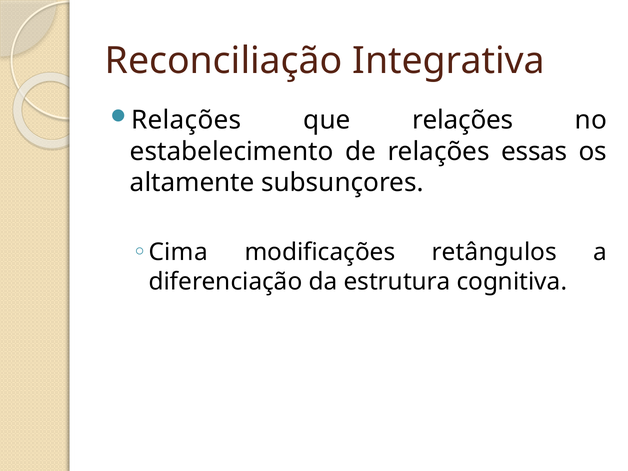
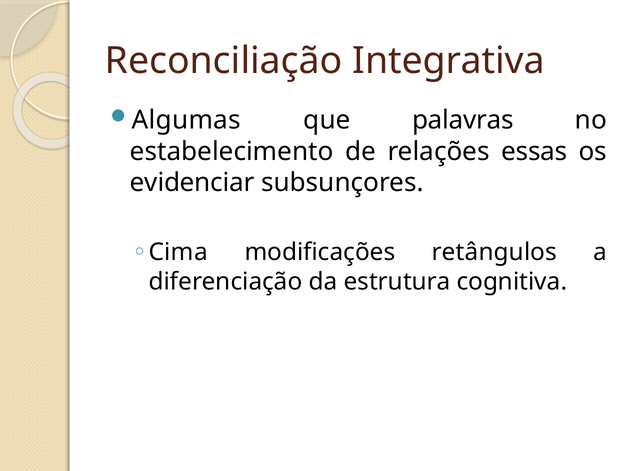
Relações: Relações -> Algumas (186, 120)
que relações: relações -> palavras (463, 120)
altamente: altamente -> evidenciar (192, 183)
